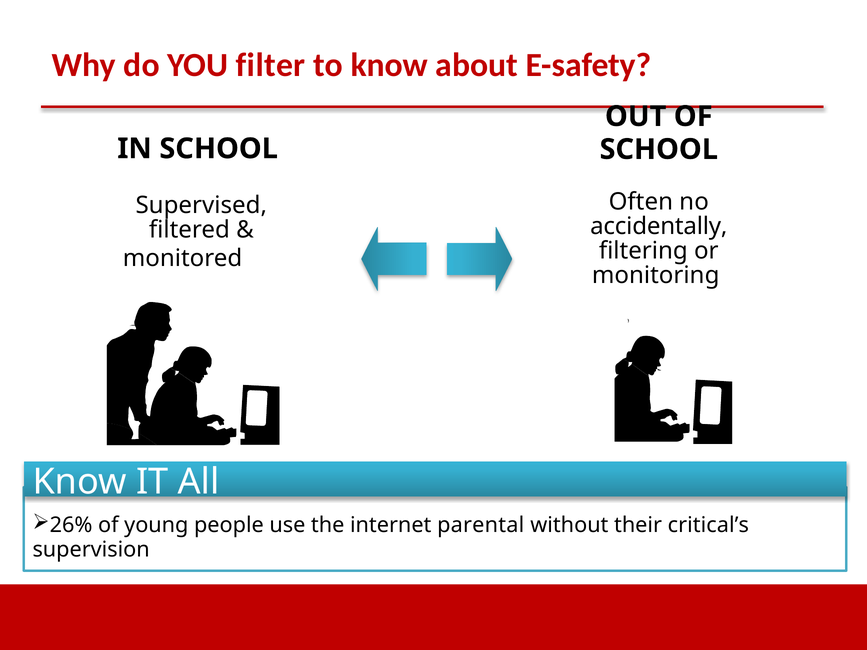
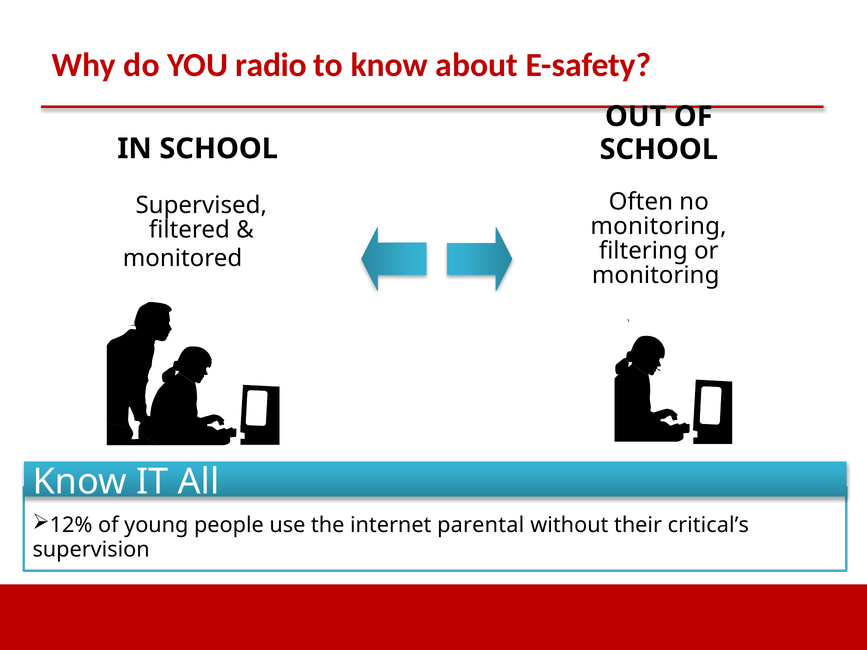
filter: filter -> radio (271, 65)
accidentally: accidentally -> monitoring (659, 226)
26%: 26% -> 12% (71, 525)
